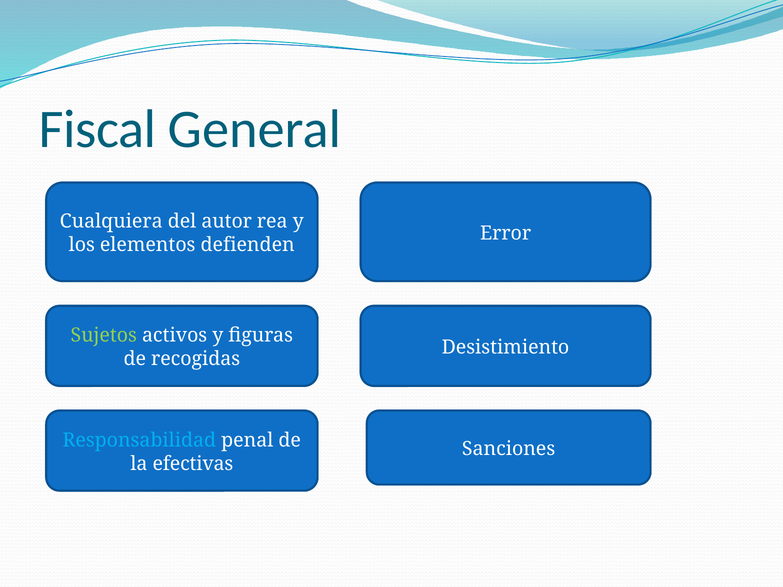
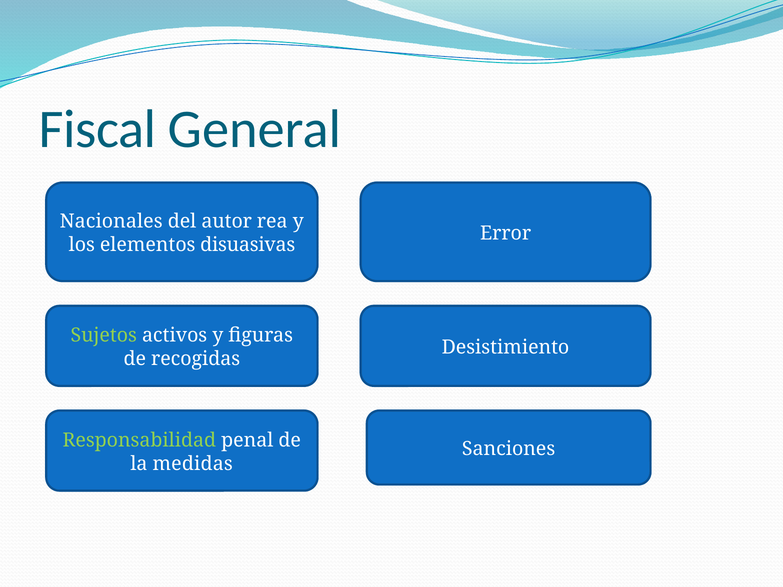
Cualquiera: Cualquiera -> Nacionales (111, 222)
defienden: defienden -> disuasivas (248, 245)
Responsabilidad colour: light blue -> light green (139, 440)
efectivas: efectivas -> medidas (193, 464)
